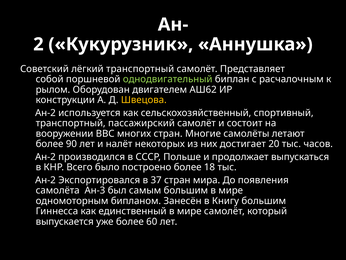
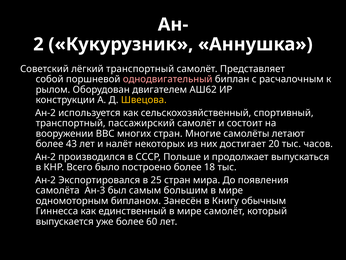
однодвигательный colour: light green -> pink (168, 79)
90: 90 -> 43 (71, 144)
37: 37 -> 25 (156, 180)
Книгу большим: большим -> обычным (264, 201)
